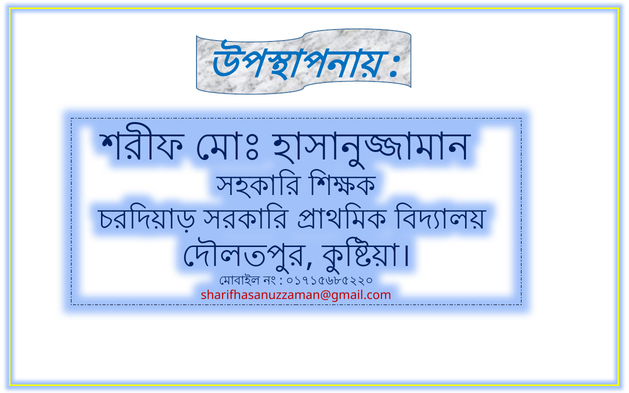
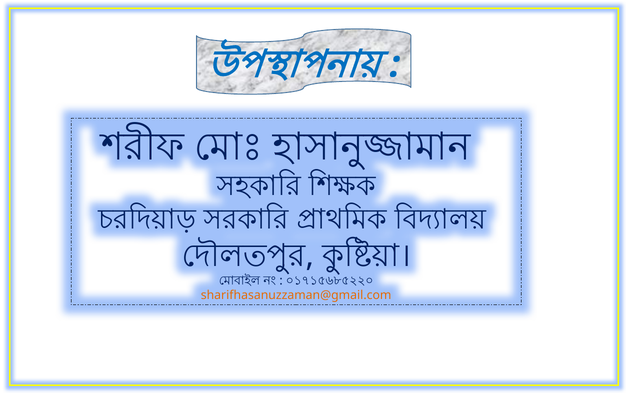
sharifhasanuzzaman@gmail.com colour: red -> orange (296, 295)
